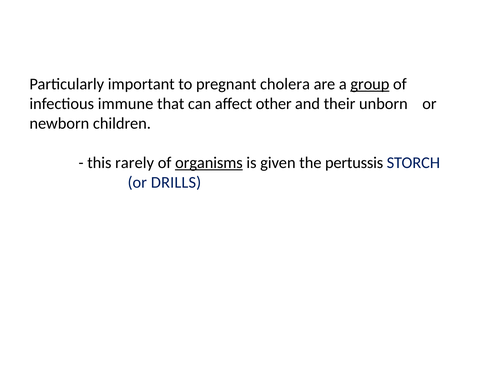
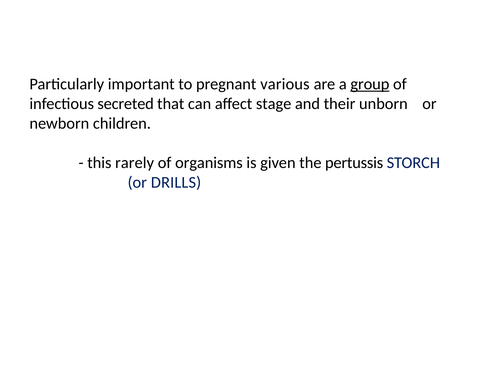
cholera: cholera -> various (285, 84)
immune: immune -> secreted (126, 103)
other: other -> stage (274, 103)
organisms underline: present -> none (209, 162)
